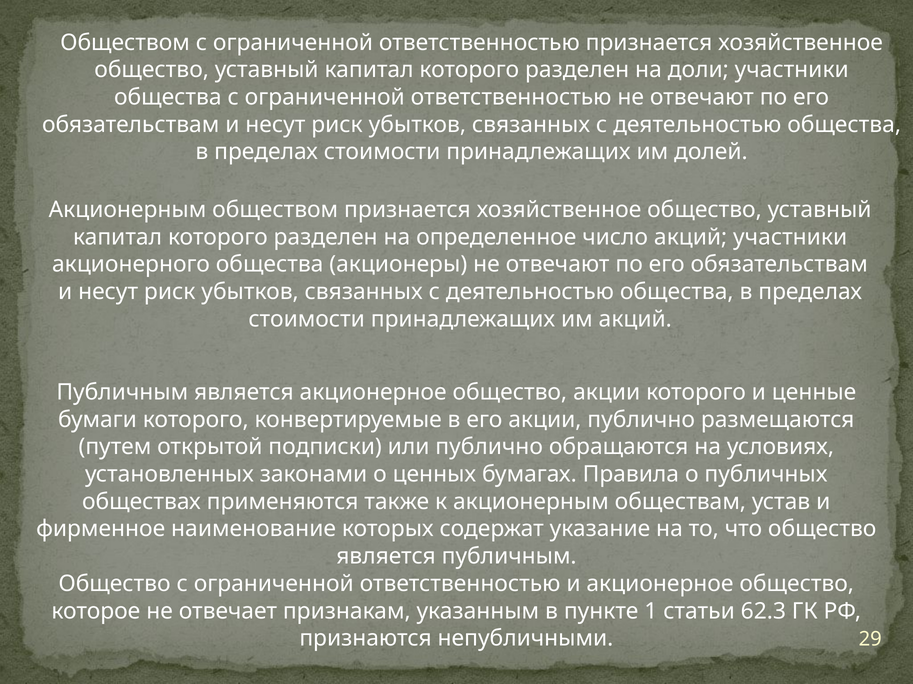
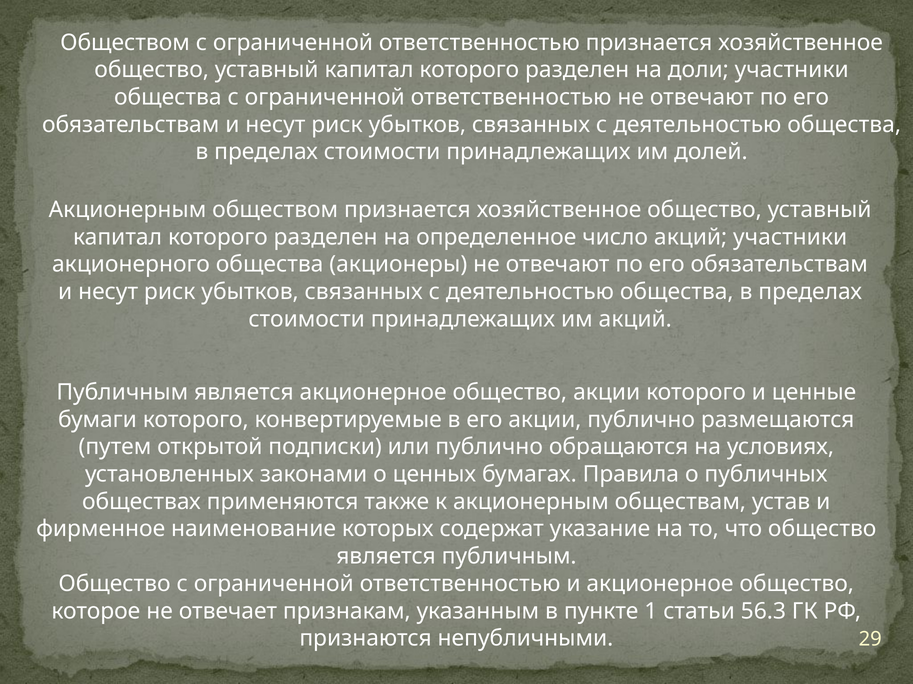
62.3: 62.3 -> 56.3 (763, 612)
